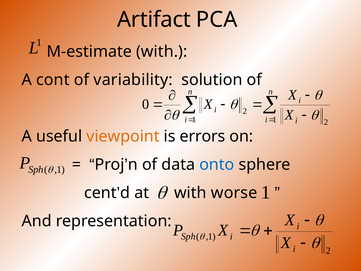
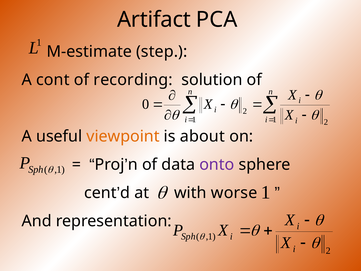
M-estimate with: with -> step (162, 51)
variability: variability -> recording (133, 80)
errors: errors -> about (202, 136)
onto colour: blue -> purple (217, 164)
